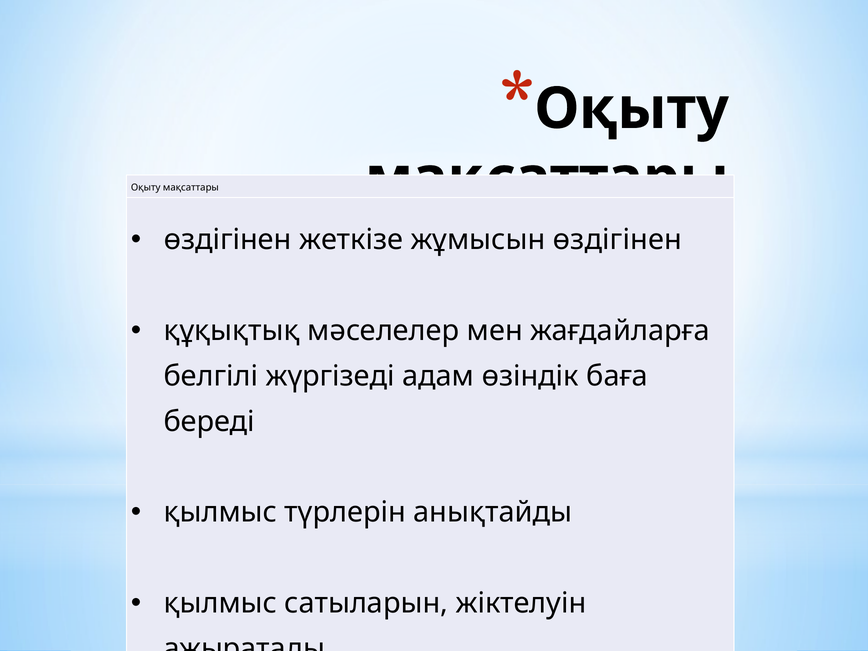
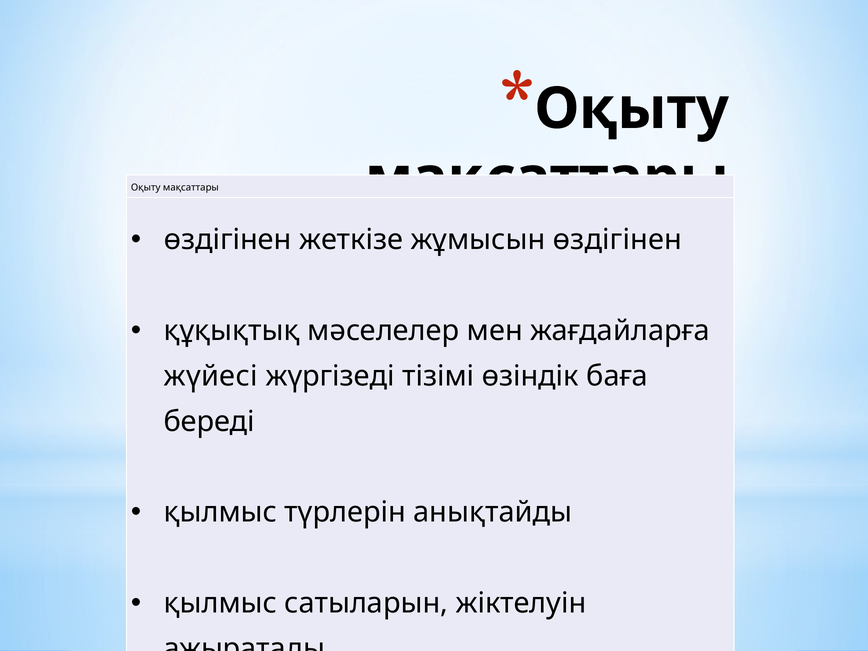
белгілі: белгілі -> жүйесі (211, 376)
адам: адам -> тізімі (438, 376)
